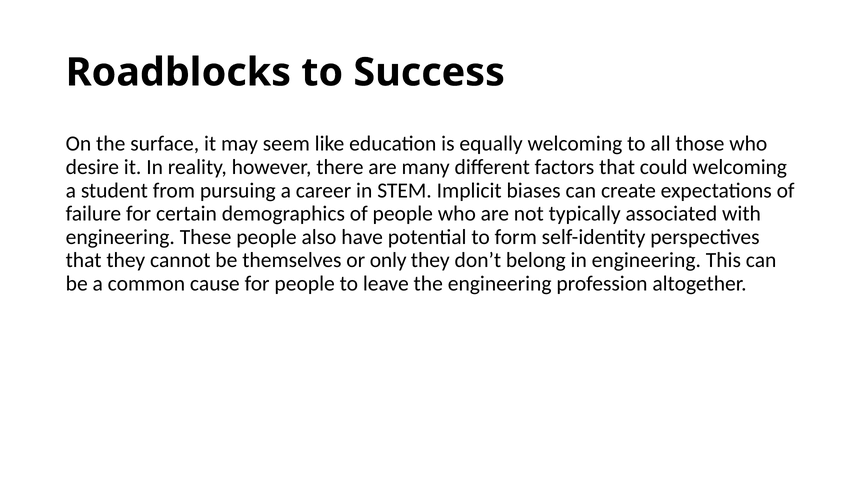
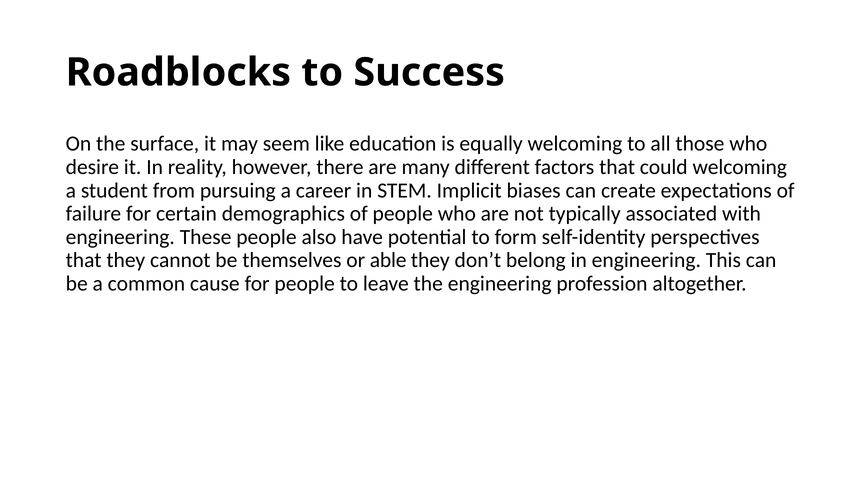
only: only -> able (388, 260)
